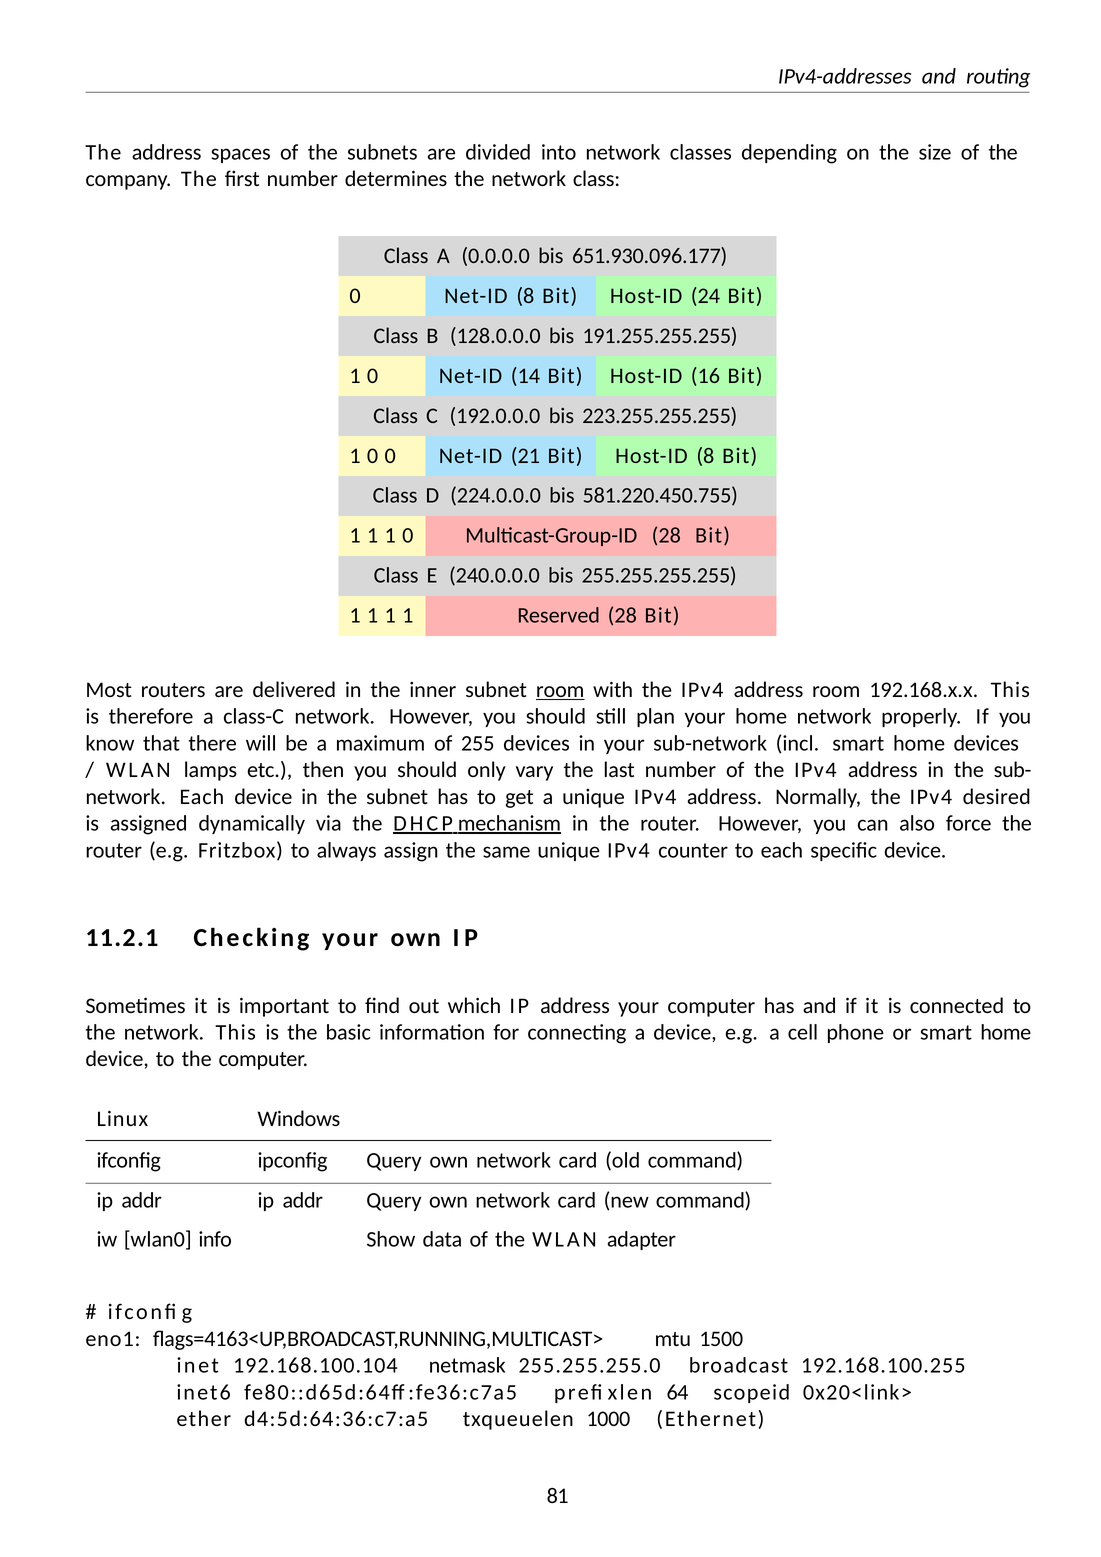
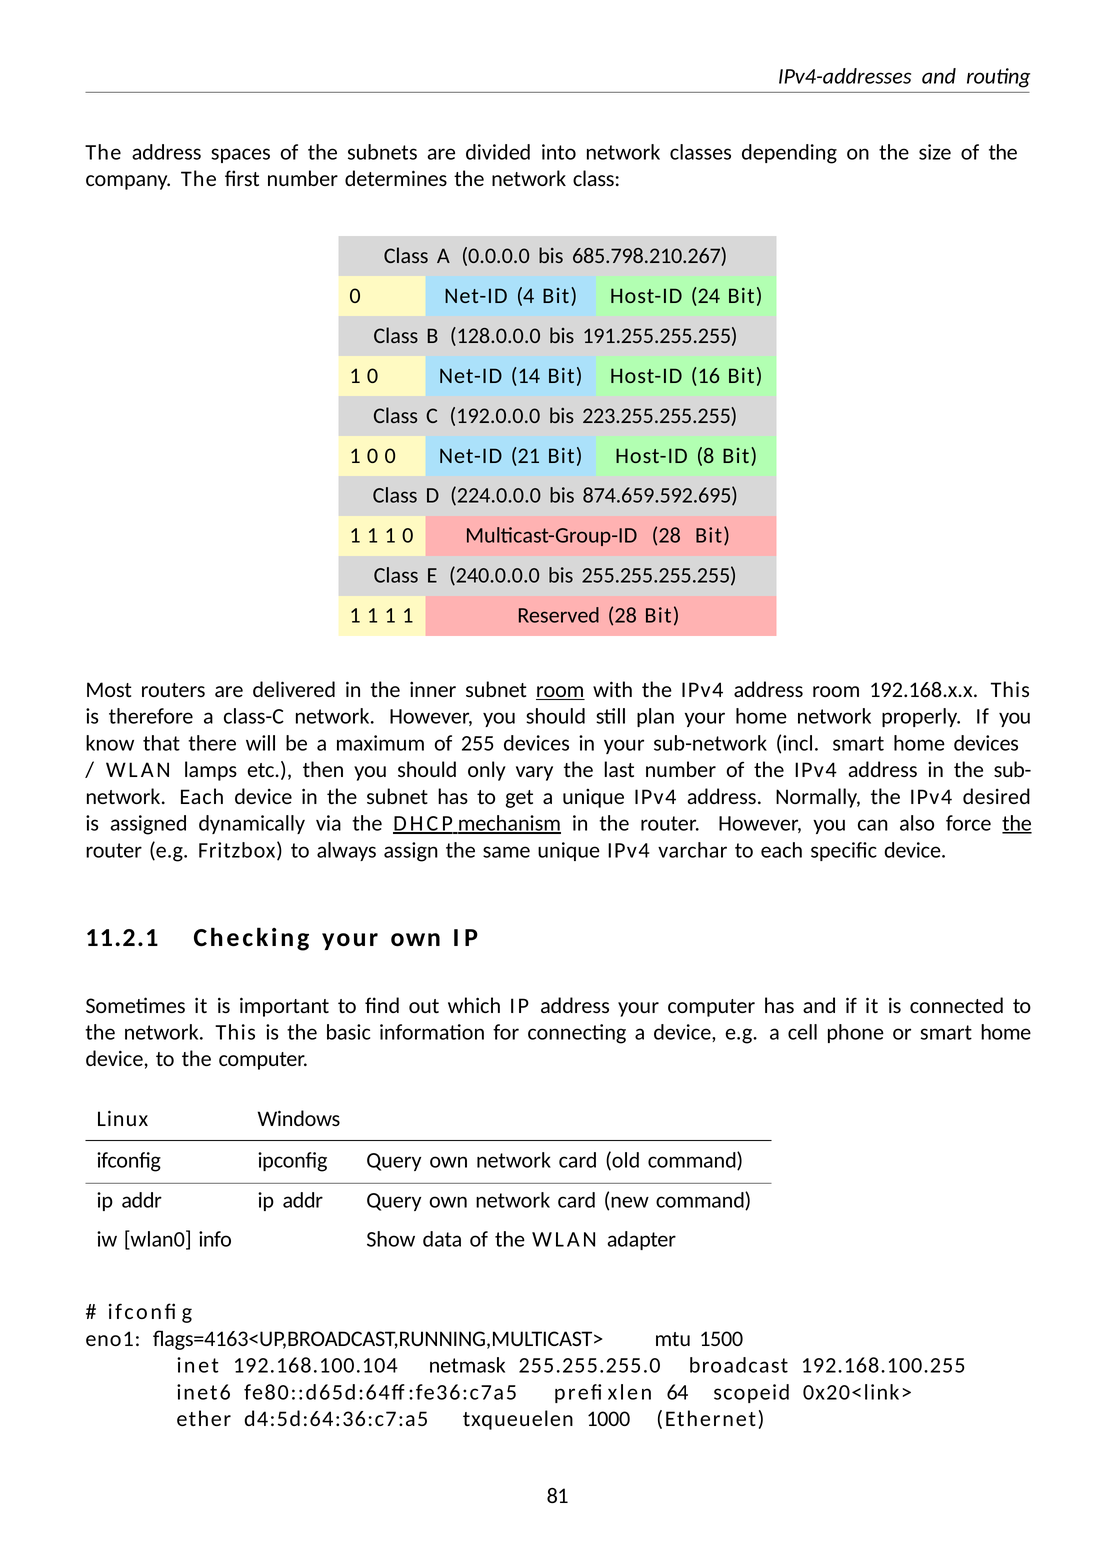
651.930.096.177: 651.930.096.177 -> 685.798.210.267 (650, 256)
Net-ID 8: 8 -> 4 (525, 296)
581.220.450.755: 581.220.450.755 -> 874.659.592.695 (660, 496)
the underline: none -> present (1017, 824)
counter: counter -> varchar (693, 851)
